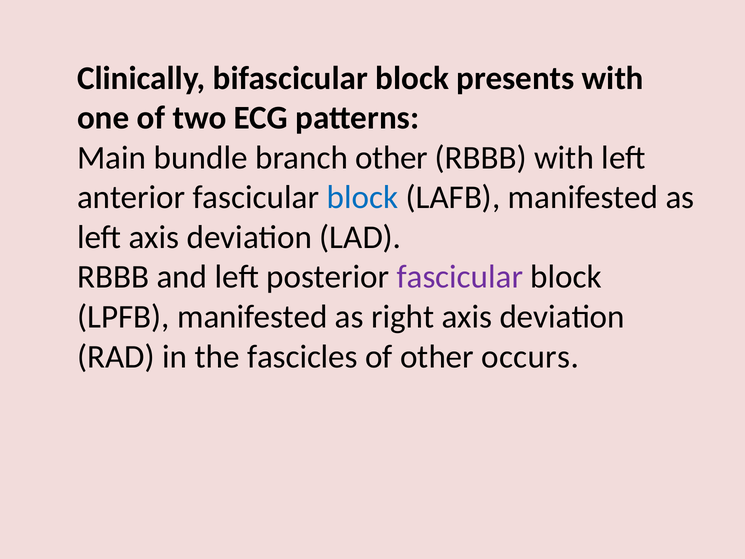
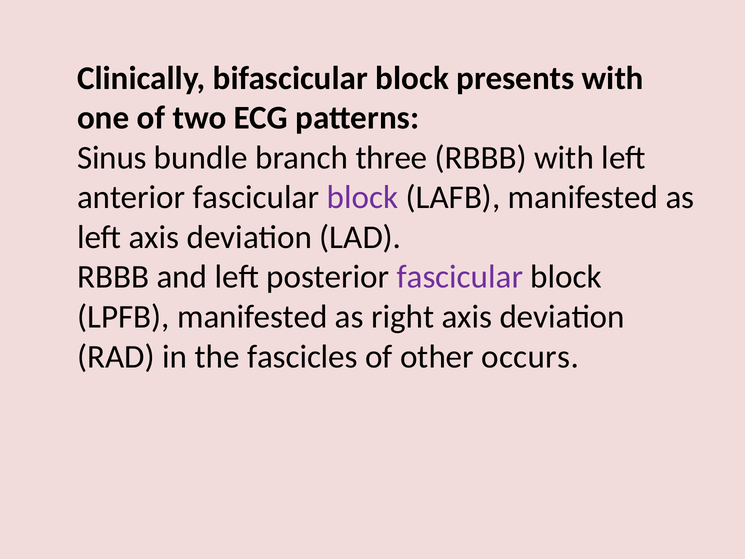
Main: Main -> Sinus (112, 158)
branch other: other -> three (391, 158)
block colour: blue -> purple (362, 197)
